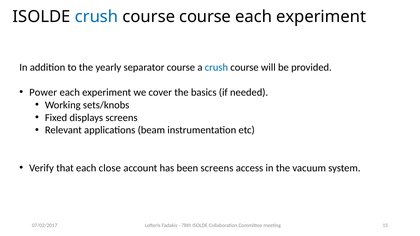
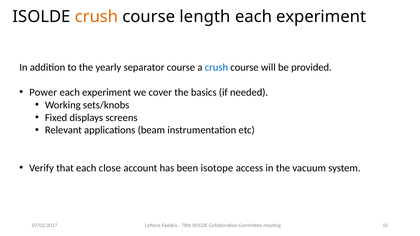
crush colour: blue -> orange (97, 17)
course course: course -> length (205, 17)
been screens: screens -> isotope (217, 168)
